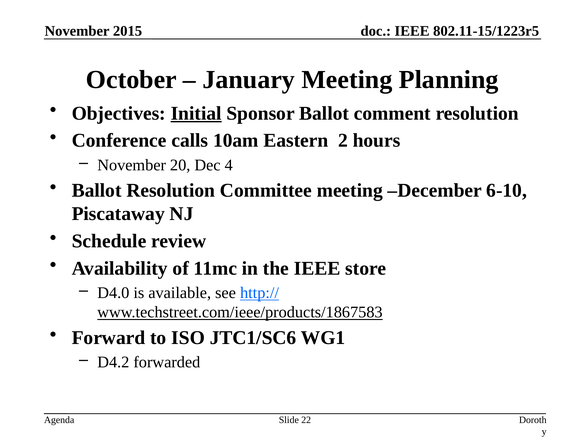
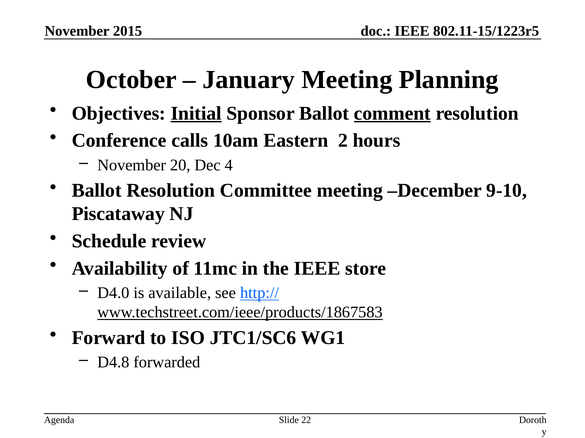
comment underline: none -> present (392, 114)
6-10: 6-10 -> 9-10 (507, 191)
D4.2: D4.2 -> D4.8 (113, 363)
